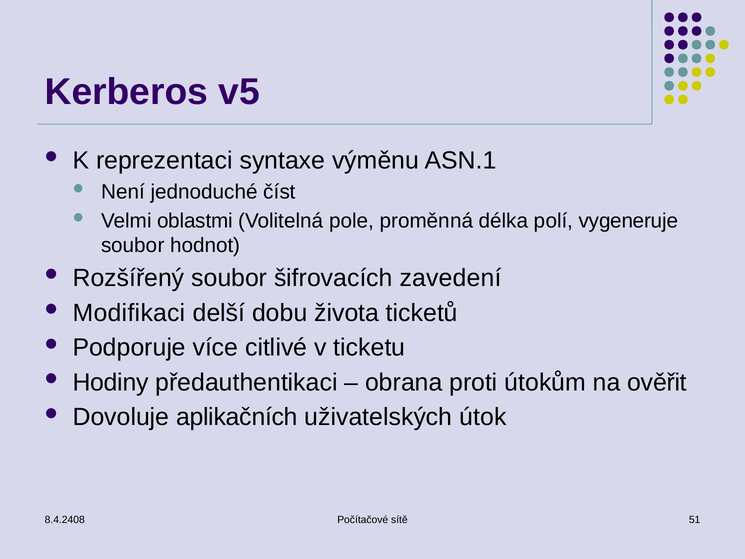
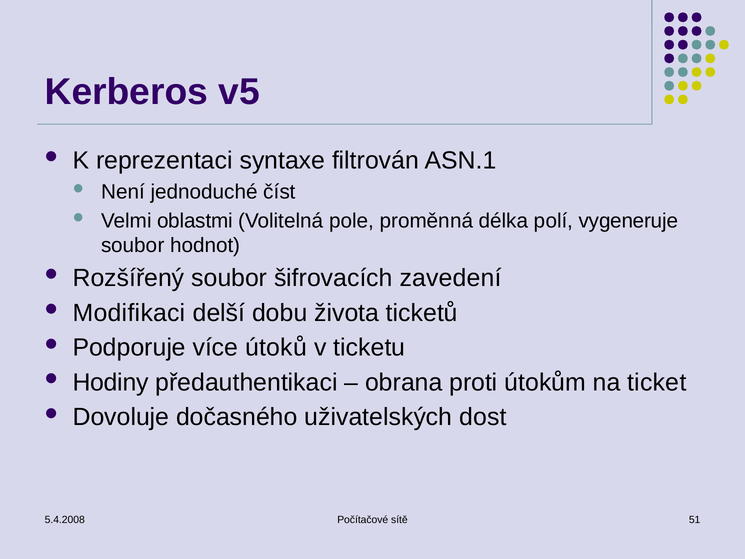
výměnu: výměnu -> filtrován (376, 160)
citlivé: citlivé -> útoků (276, 348)
ověřit: ověřit -> ticket (657, 382)
aplikačních: aplikačních -> dočasného (237, 417)
útok: útok -> dost (483, 417)
8.4.2408: 8.4.2408 -> 5.4.2008 (65, 520)
